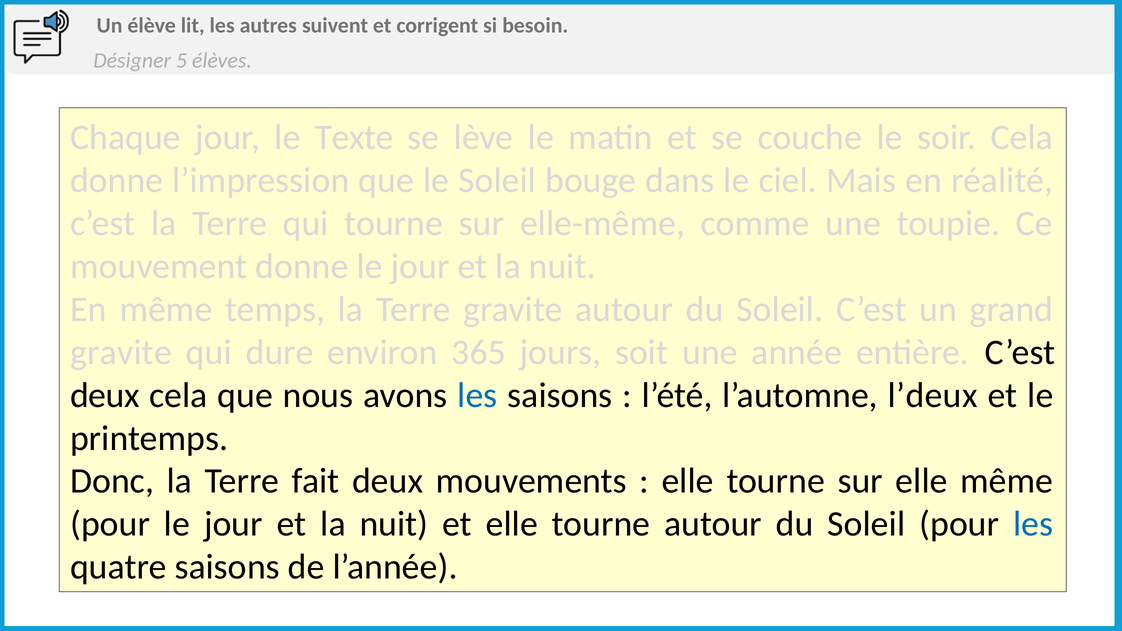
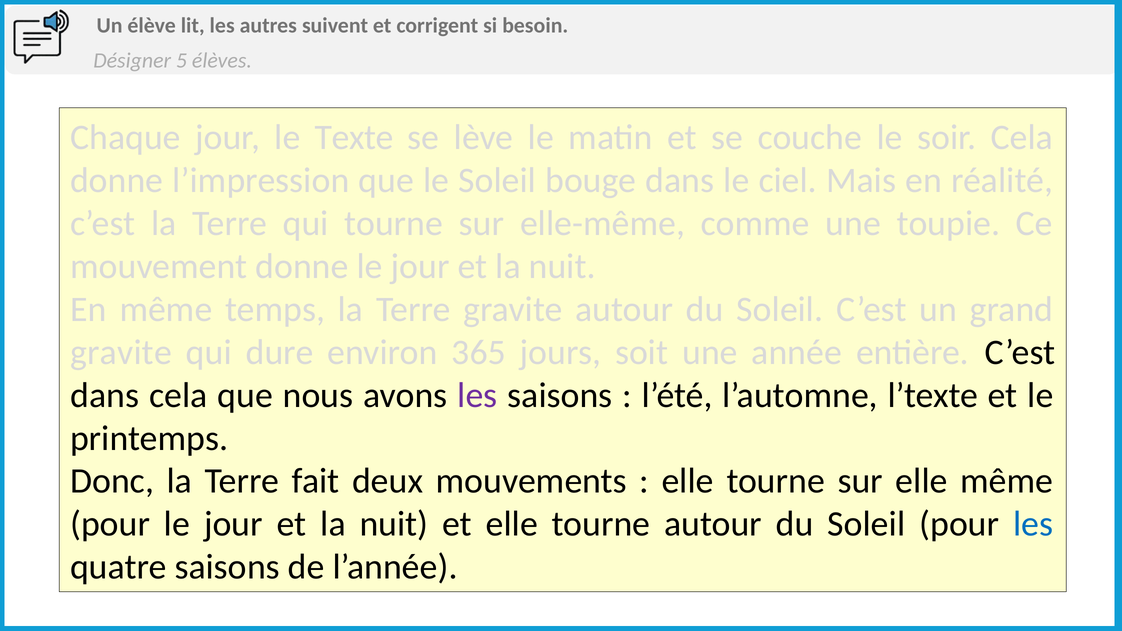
deux: deux -> dans (105, 395)
les colour: blue -> purple (477, 395)
l’deux: l’deux -> l’texte (933, 395)
